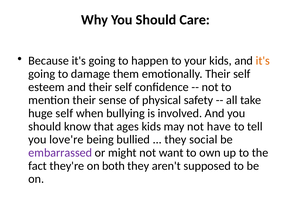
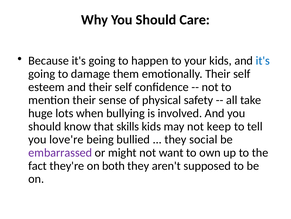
it's colour: orange -> blue (263, 61)
huge self: self -> lots (64, 113)
ages: ages -> skills (128, 126)
have: have -> keep (219, 126)
